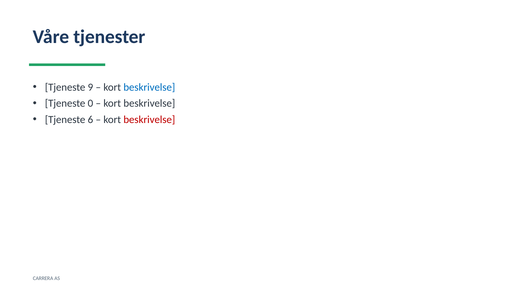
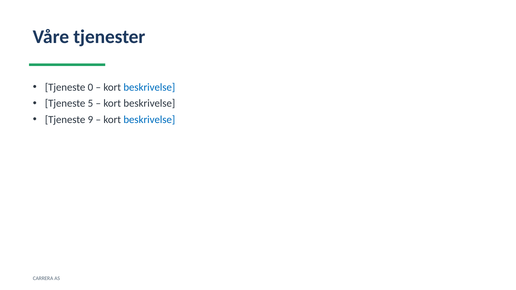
9: 9 -> 0 (90, 87)
0: 0 -> 5 (90, 104)
6: 6 -> 9 (90, 120)
beskrivelse colour: red -> blue (149, 120)
